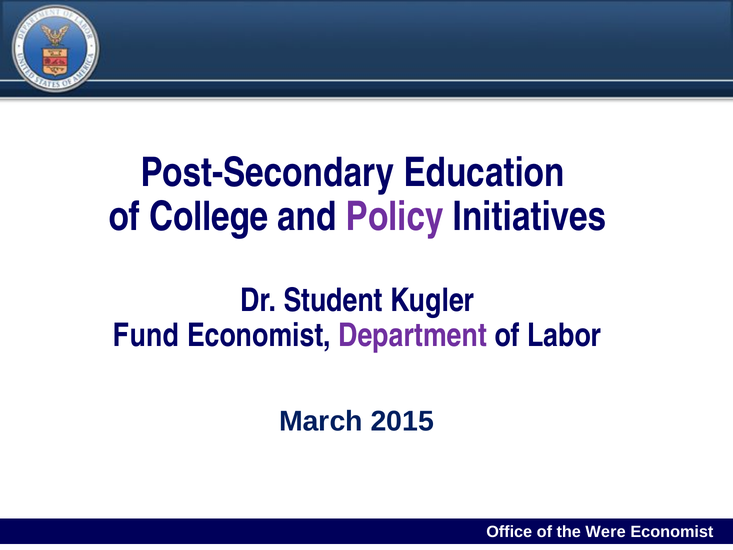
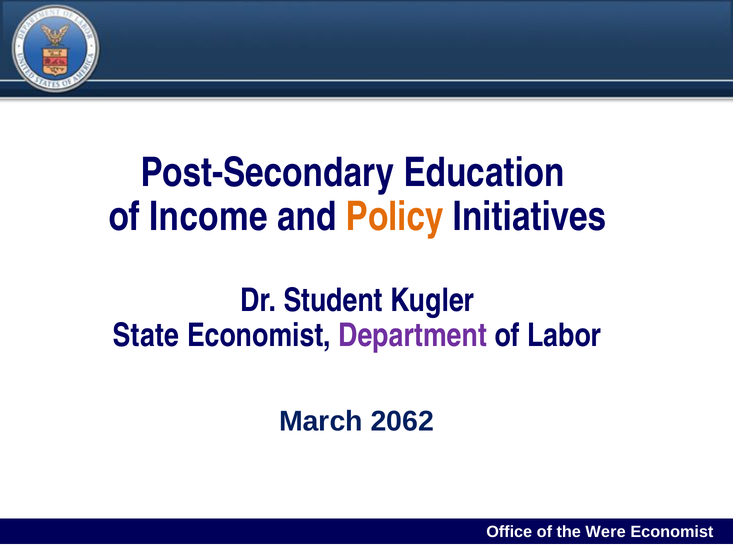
College: College -> Income (209, 217)
Policy colour: purple -> orange (395, 217)
Fund: Fund -> State (146, 335)
2015: 2015 -> 2062 (402, 421)
